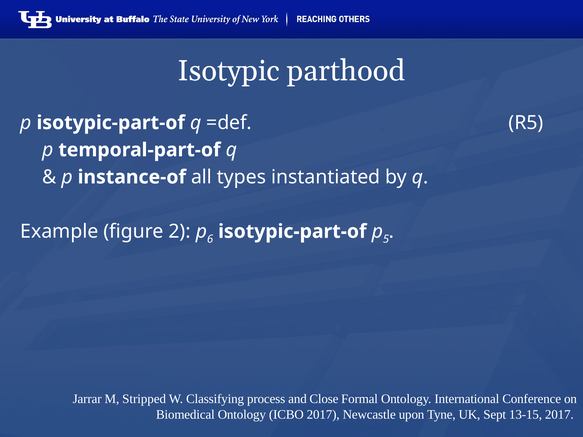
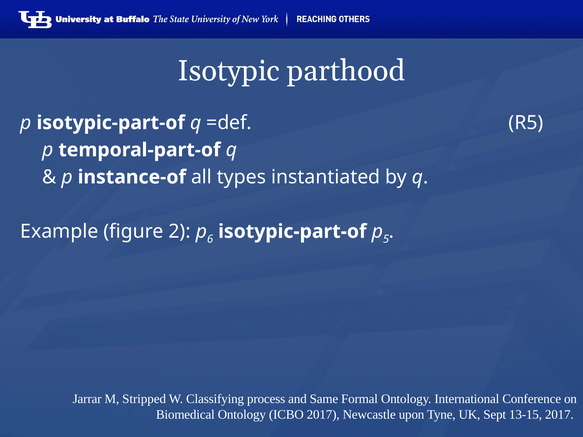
Close: Close -> Same (324, 399)
